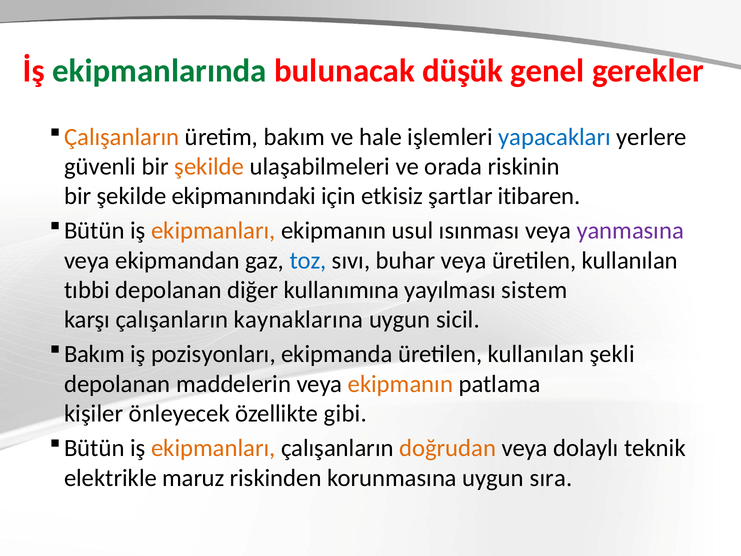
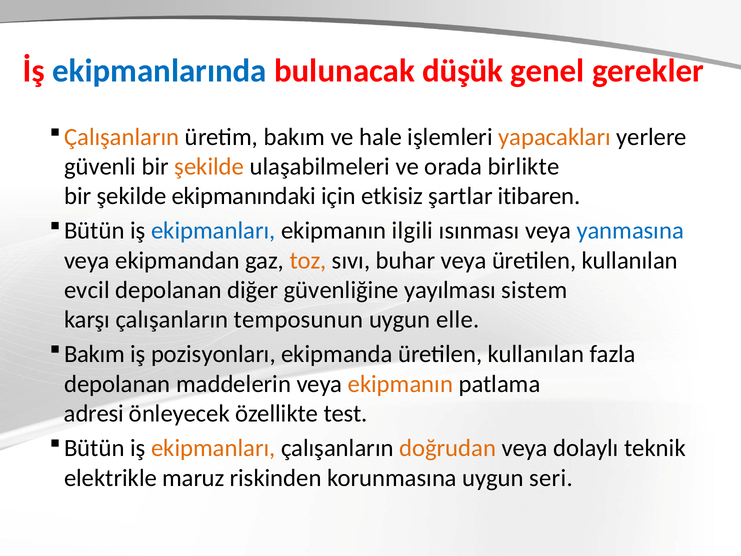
ekipmanlarında colour: green -> blue (159, 71)
yapacakları colour: blue -> orange (555, 137)
riskinin: riskinin -> birlikte (524, 166)
ekipmanları colour: orange -> blue (213, 231)
usul: usul -> ilgili (413, 231)
yanmasına colour: purple -> blue (630, 231)
toz colour: blue -> orange (308, 260)
tıbbi: tıbbi -> evcil (87, 290)
kullanımına: kullanımına -> güvenliğine (341, 290)
kaynaklarına: kaynaklarına -> temposunun (299, 320)
sicil: sicil -> elle (458, 320)
şekli: şekli -> fazla (612, 354)
kişiler: kişiler -> adresi (94, 413)
gibi: gibi -> test (346, 413)
sıra: sıra -> seri (551, 478)
